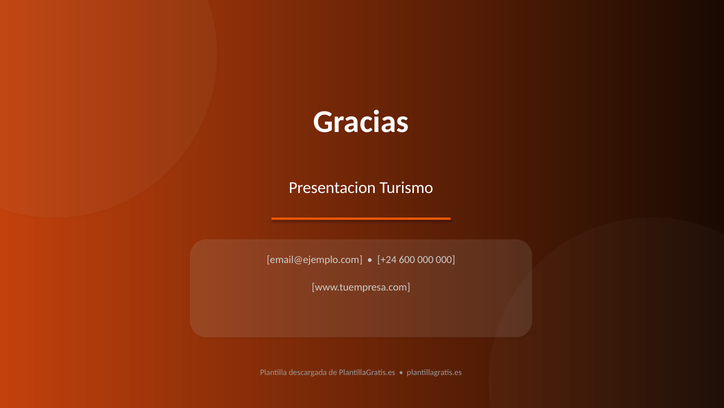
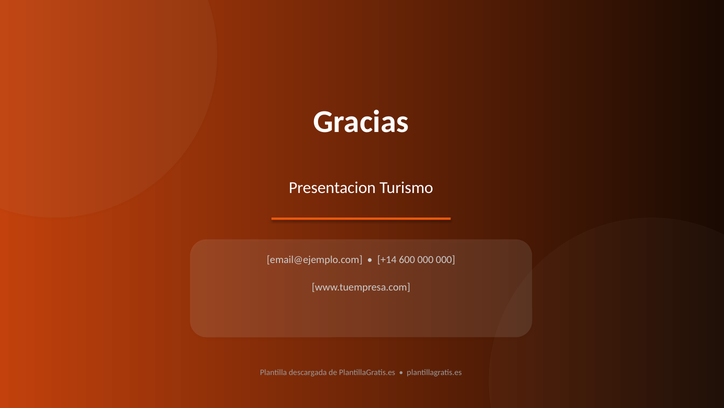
+24: +24 -> +14 (387, 260)
